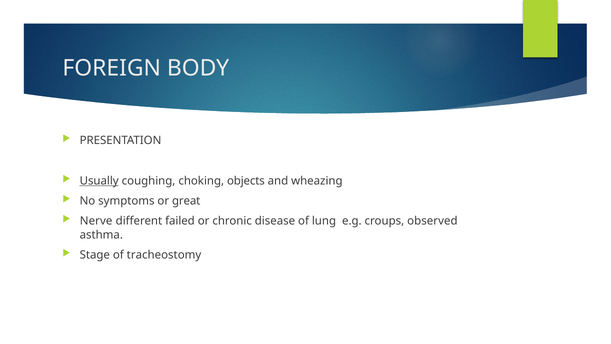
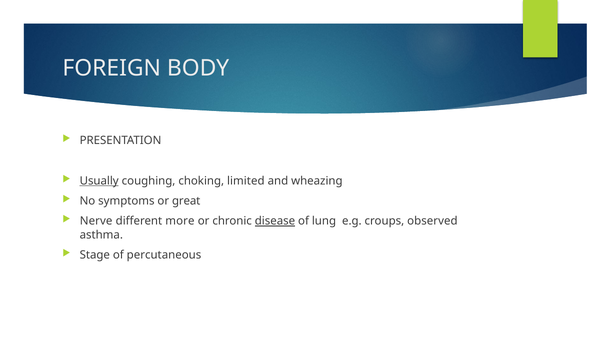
objects: objects -> limited (246, 181)
failed: failed -> more (180, 221)
disease underline: none -> present (275, 221)
tracheostomy: tracheostomy -> percutaneous (164, 255)
